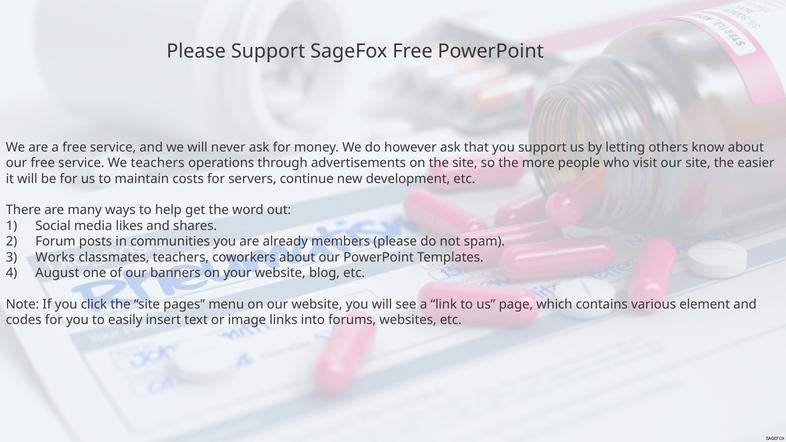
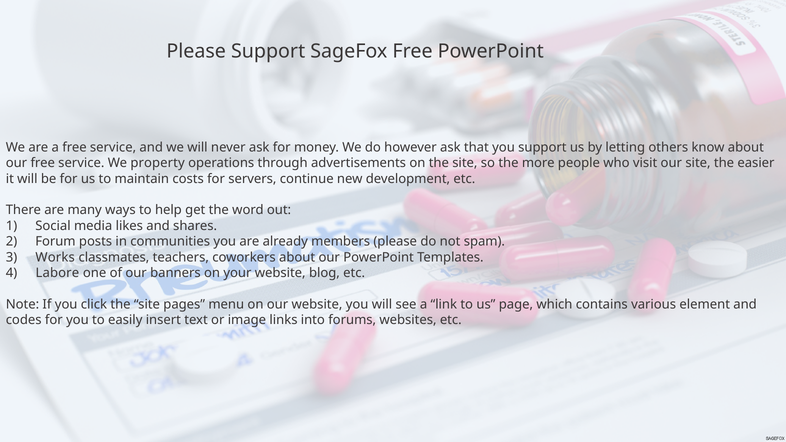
We teachers: teachers -> property (158, 163)
August: August -> Labore (57, 273)
